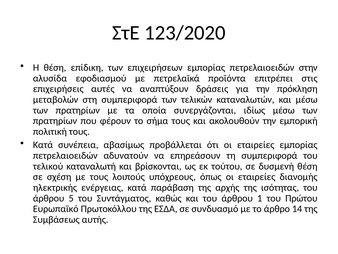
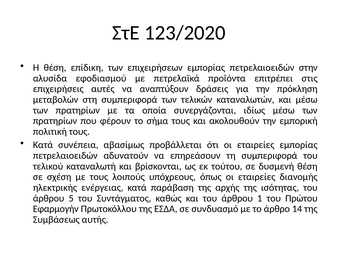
Ευρωπαϊκό: Ευρωπαϊκό -> Εφαρμογήν (56, 209)
